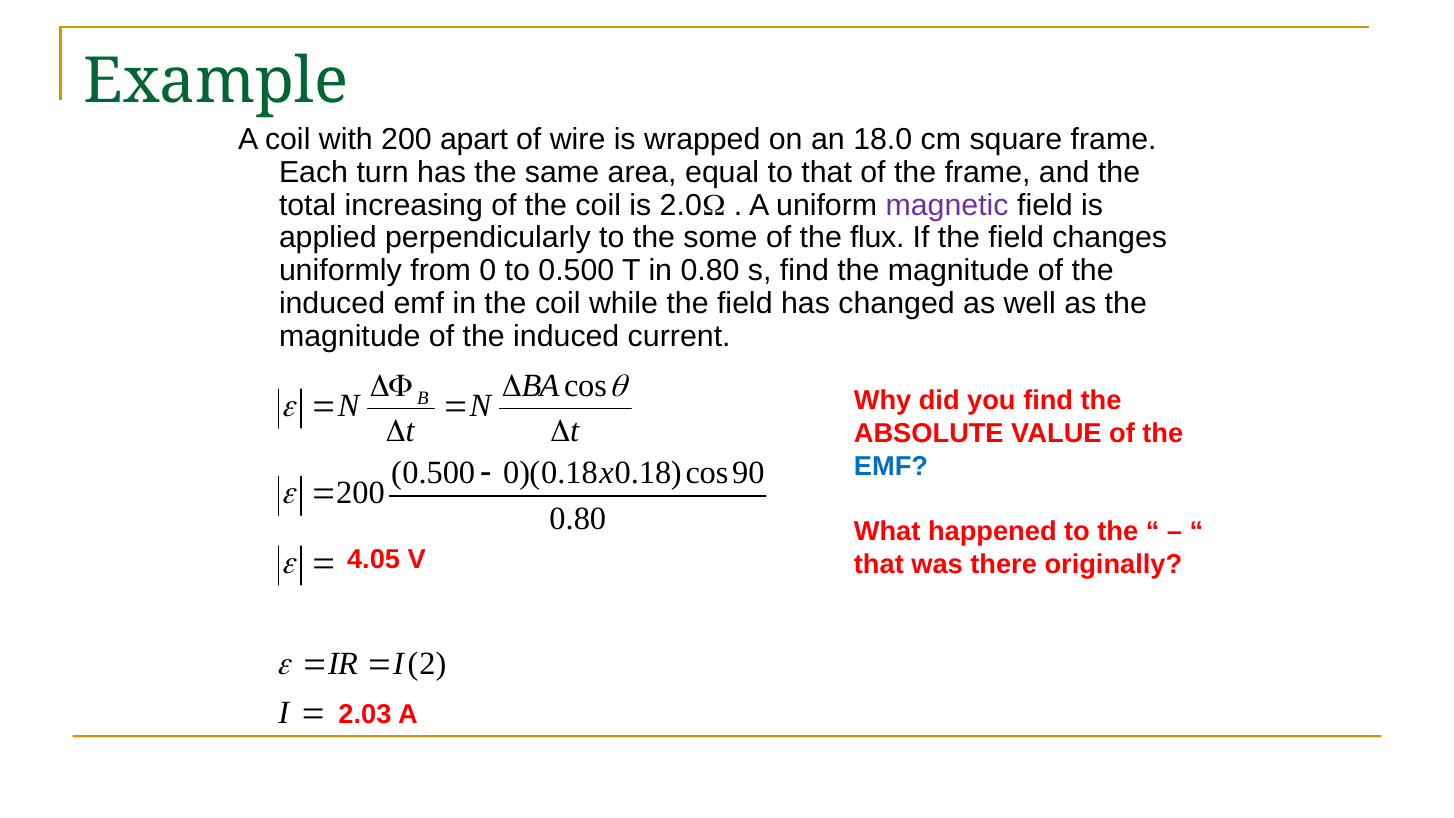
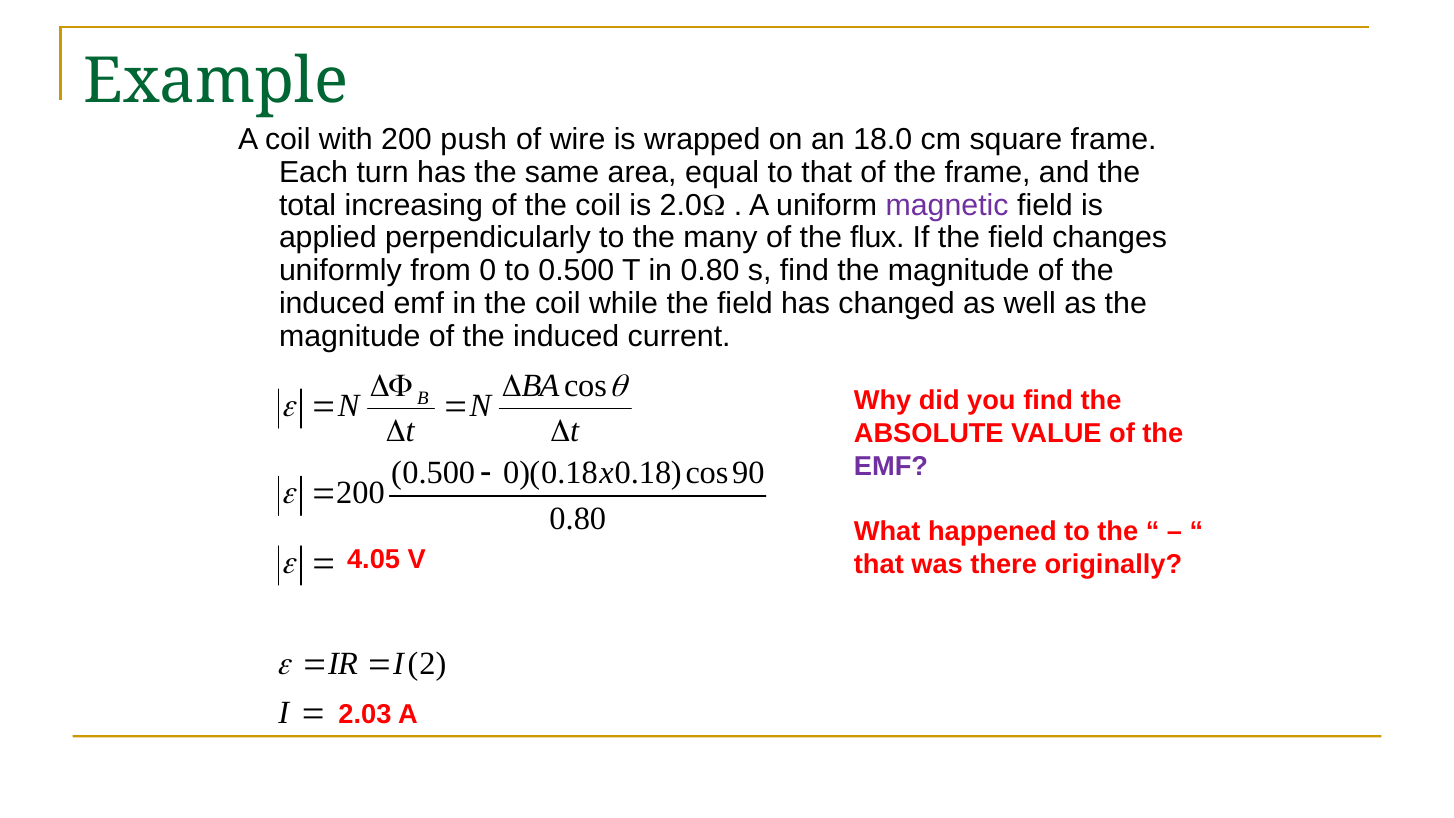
apart: apart -> push (474, 140)
some: some -> many (720, 238)
EMF colour: blue -> purple (891, 466)
